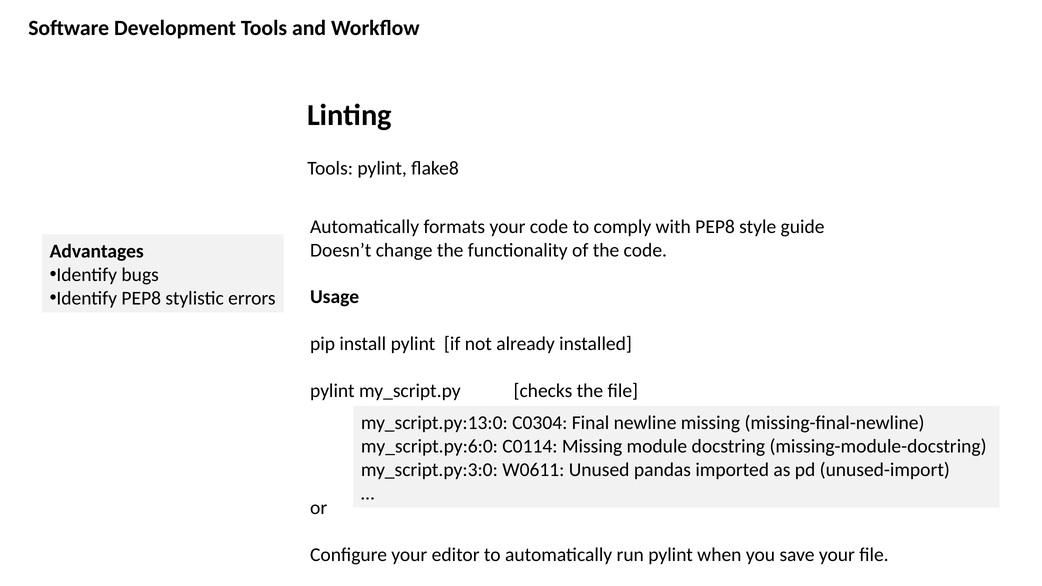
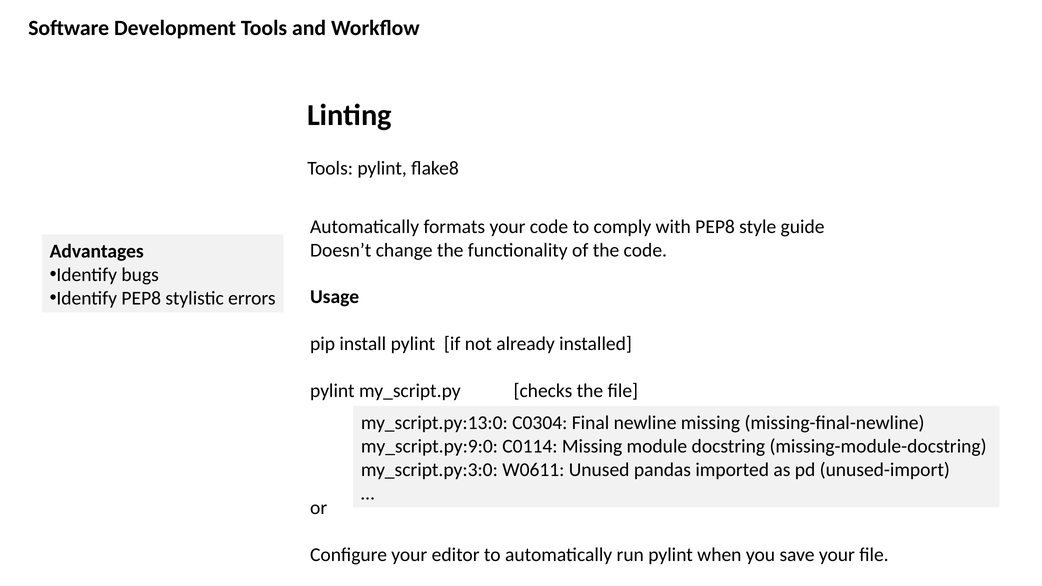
my_script.py:6:0: my_script.py:6:0 -> my_script.py:9:0 (429, 446)
